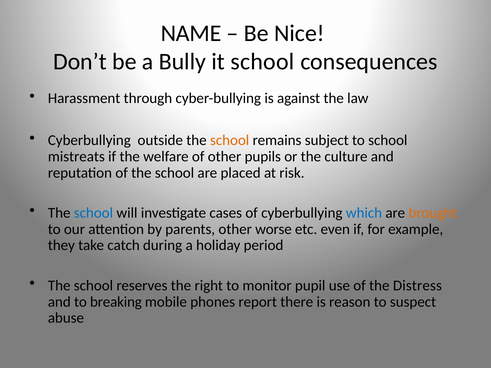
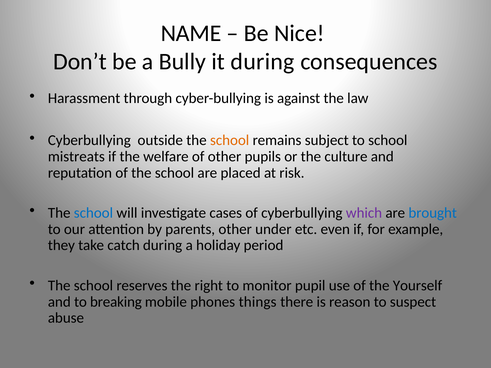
it school: school -> during (263, 62)
which colour: blue -> purple (364, 213)
brought colour: orange -> blue (433, 213)
worse: worse -> under (273, 229)
Distress: Distress -> Yourself (418, 286)
report: report -> things (258, 302)
